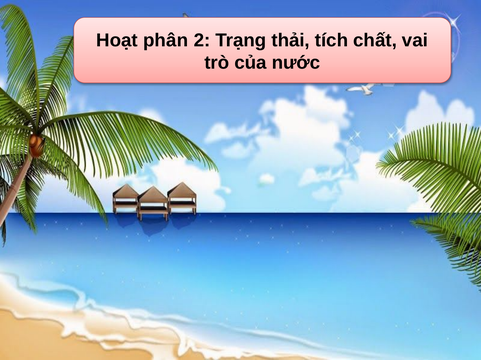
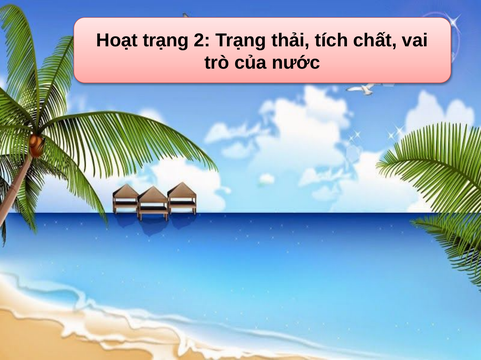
Hoạt phân: phân -> trạng (166, 40)
